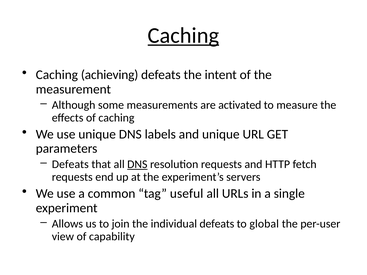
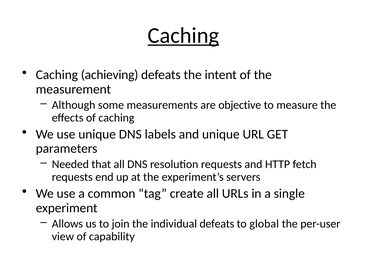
activated: activated -> objective (240, 105)
Defeats: Defeats -> Needed (70, 165)
DNS underline: present -> none (137, 165)
useful: useful -> create (187, 194)
